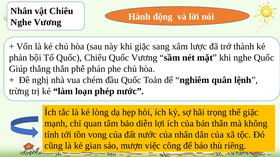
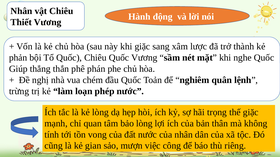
Nghe: Nghe -> Thiết (21, 22)
bảo diễn: diễn -> lòng (144, 124)
